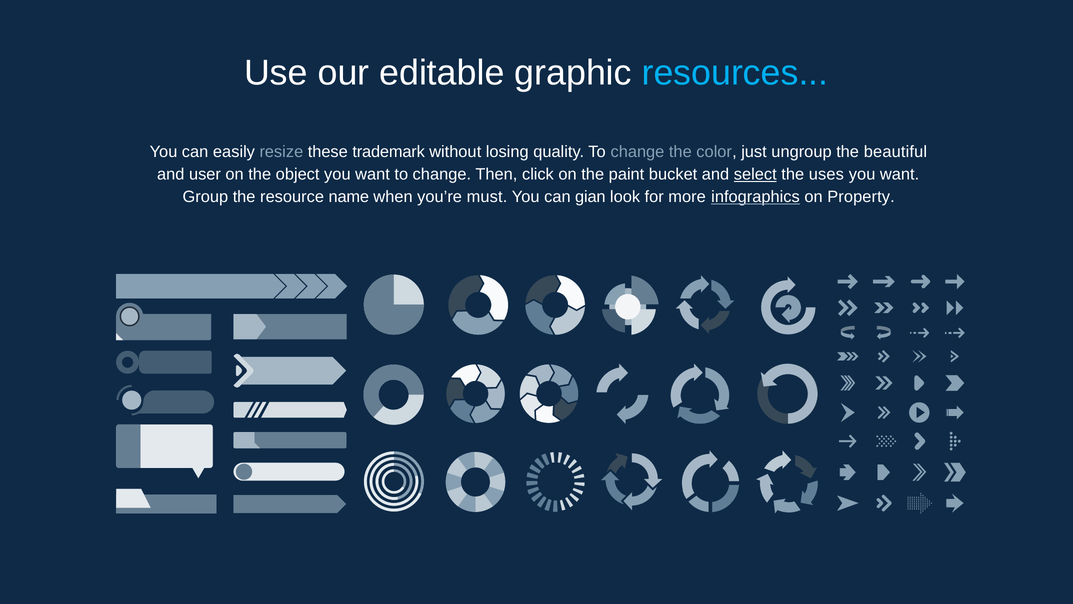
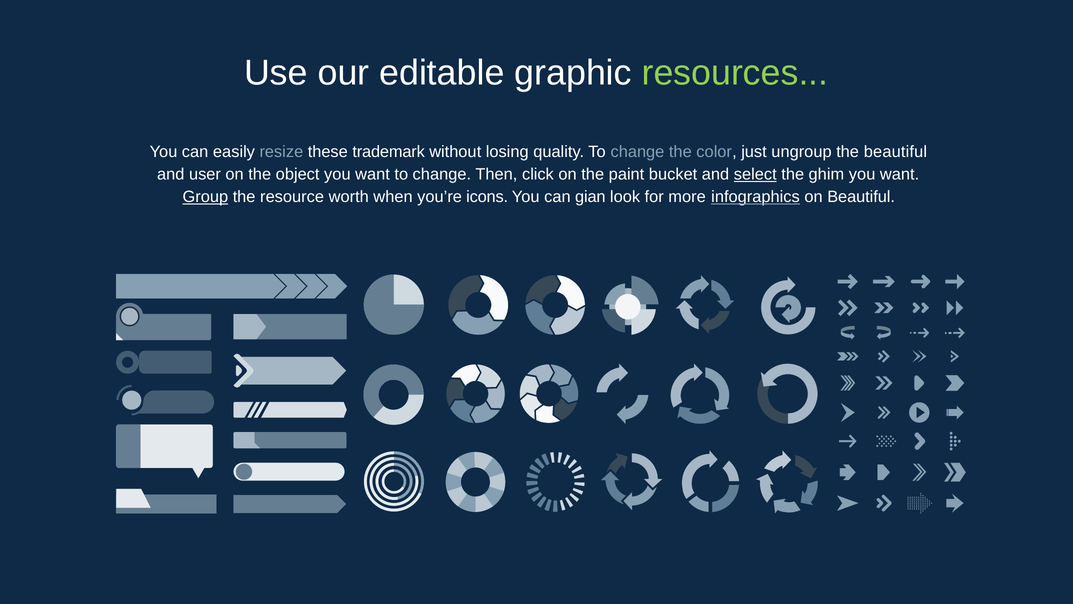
resources colour: light blue -> light green (735, 73)
uses: uses -> ghim (826, 174)
Group underline: none -> present (205, 197)
name: name -> worth (349, 197)
must: must -> icons (487, 197)
on Property: Property -> Beautiful (861, 197)
